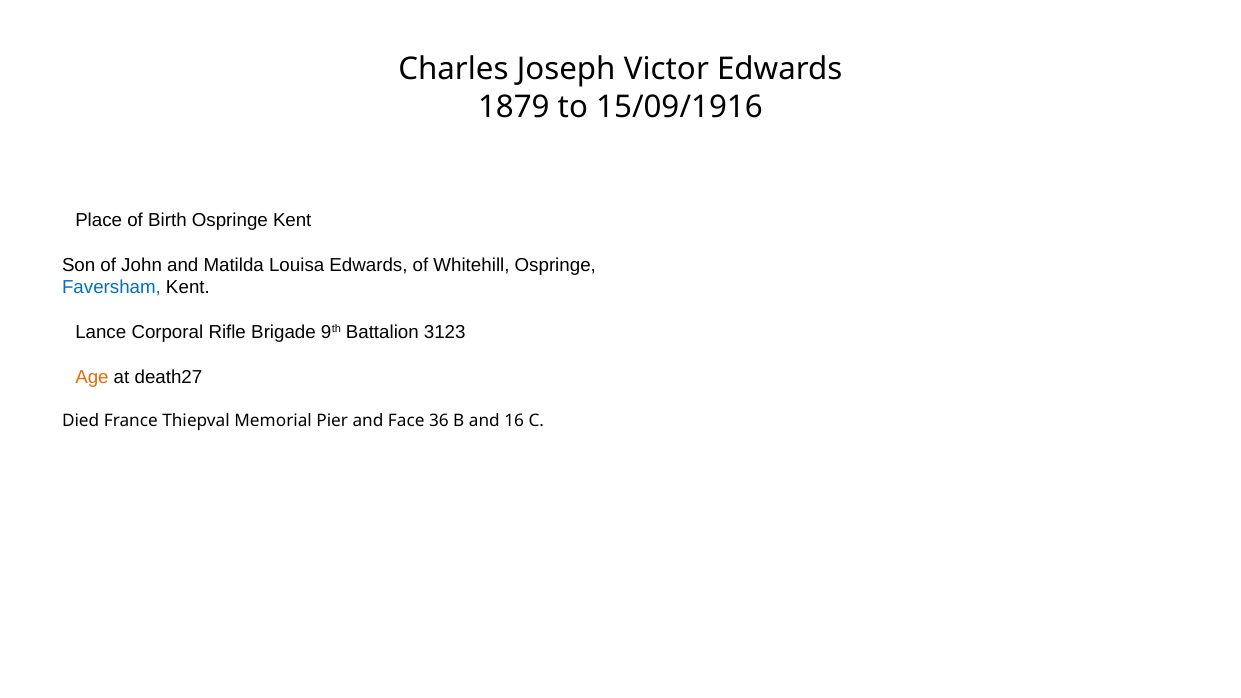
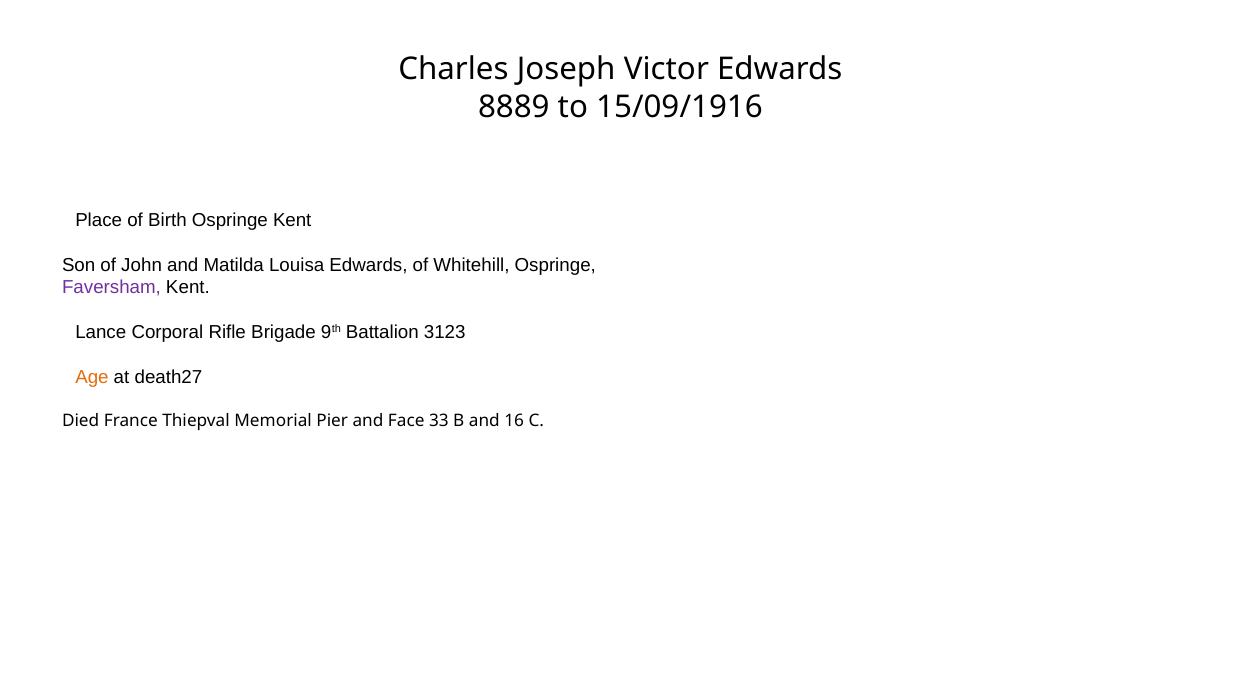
1879: 1879 -> 8889 (514, 107)
Faversham colour: blue -> purple (111, 288)
36: 36 -> 33 (439, 421)
